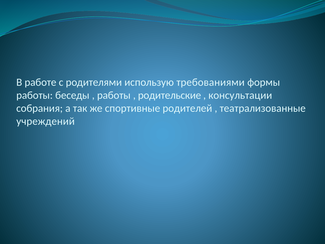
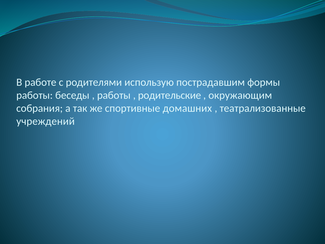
требованиями: требованиями -> пострадавшим (211, 82)
консультации: консультации -> окружающим (240, 95)
родителей: родителей -> домашних (187, 108)
